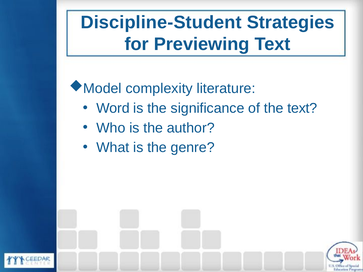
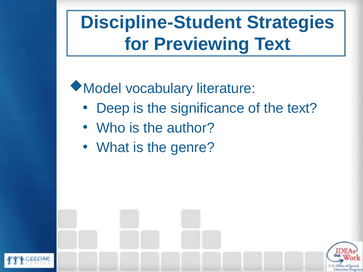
complexity: complexity -> vocabulary (159, 89)
Word: Word -> Deep (113, 108)
